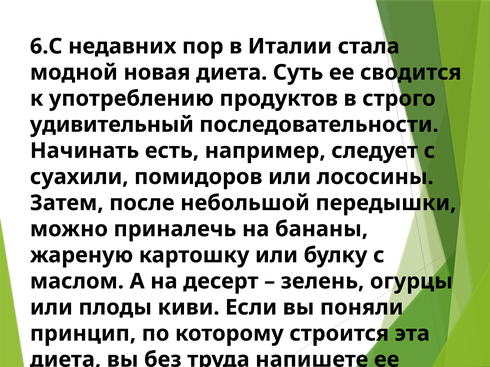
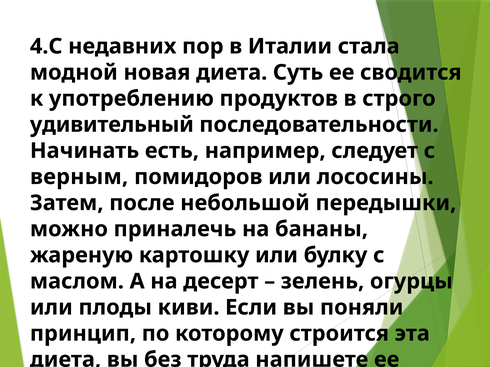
6.С: 6.С -> 4.С (46, 46)
суахили: суахили -> верным (79, 177)
